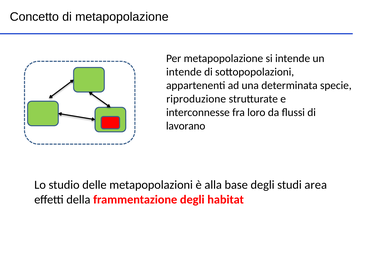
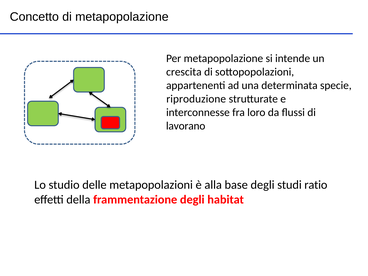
intende: intende -> crescita (184, 72)
area: area -> ratio (316, 185)
